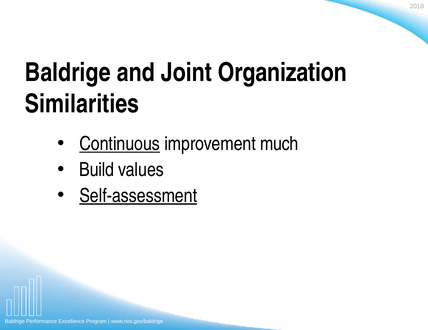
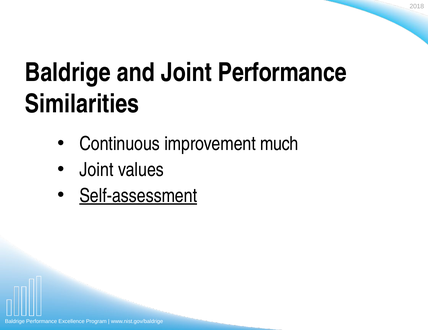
Joint Organization: Organization -> Performance (282, 73)
Continuous underline: present -> none (120, 144)
Build: Build -> Joint (96, 170)
